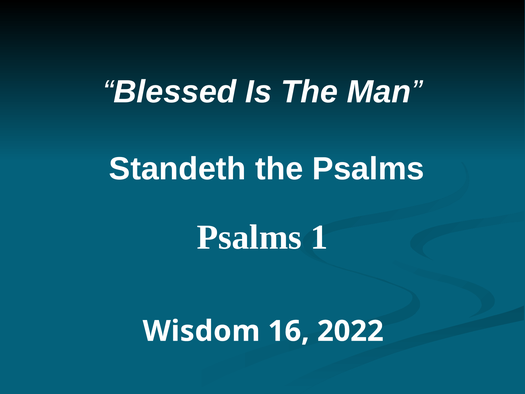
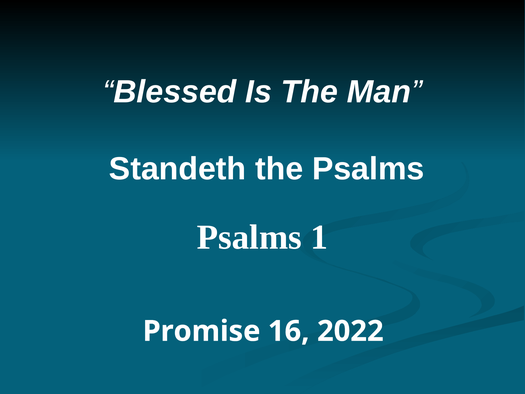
Wisdom: Wisdom -> Promise (202, 331)
